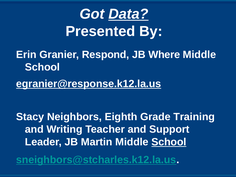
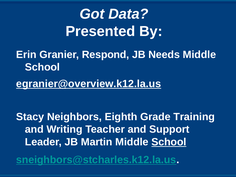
Data underline: present -> none (128, 14)
Where: Where -> Needs (164, 55)
egranier@response.k12.la.us: egranier@response.k12.la.us -> egranier@overview.k12.la.us (89, 84)
